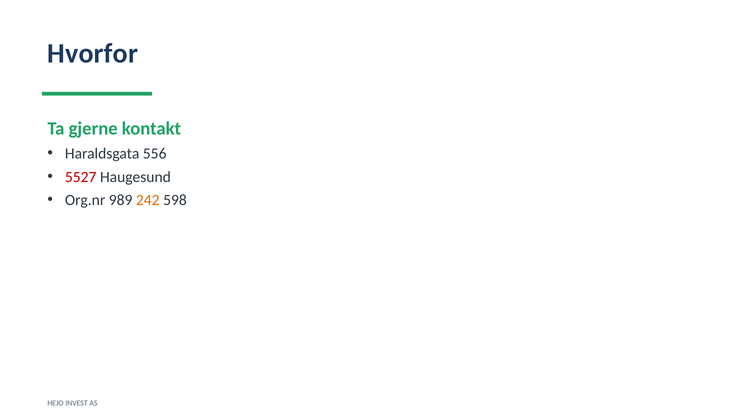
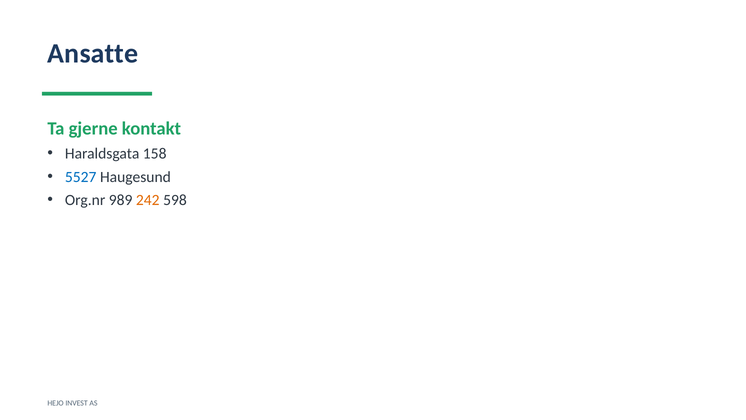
Hvorfor: Hvorfor -> Ansatte (93, 53)
556: 556 -> 158 (155, 153)
5527 colour: red -> blue (81, 177)
